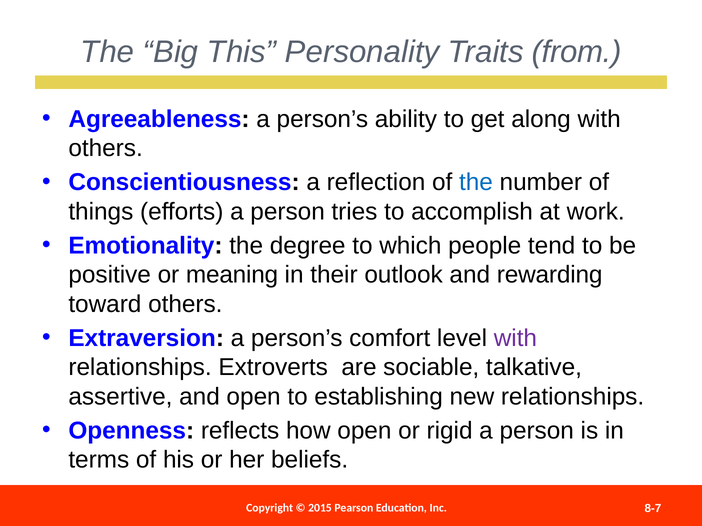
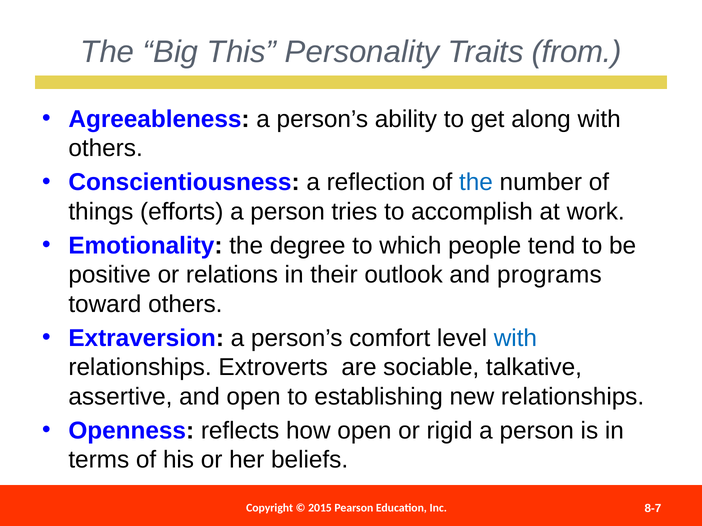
meaning: meaning -> relations (232, 275)
rewarding: rewarding -> programs (549, 275)
with colour: purple -> blue (515, 339)
